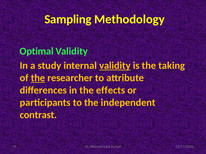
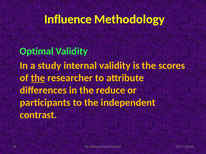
Sampling: Sampling -> Influence (68, 19)
validity underline: present -> none (115, 66)
taking: taking -> scores (172, 66)
effects: effects -> reduce (111, 91)
